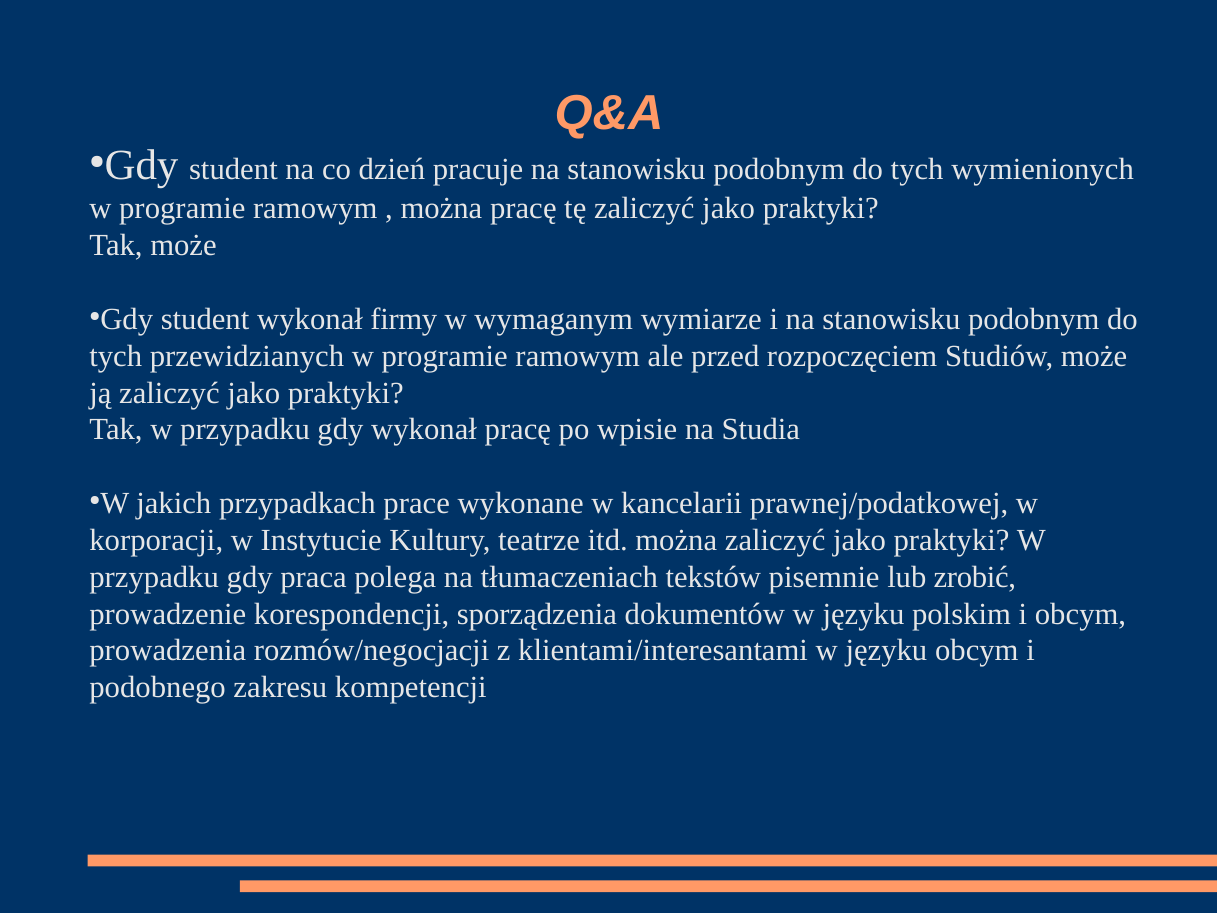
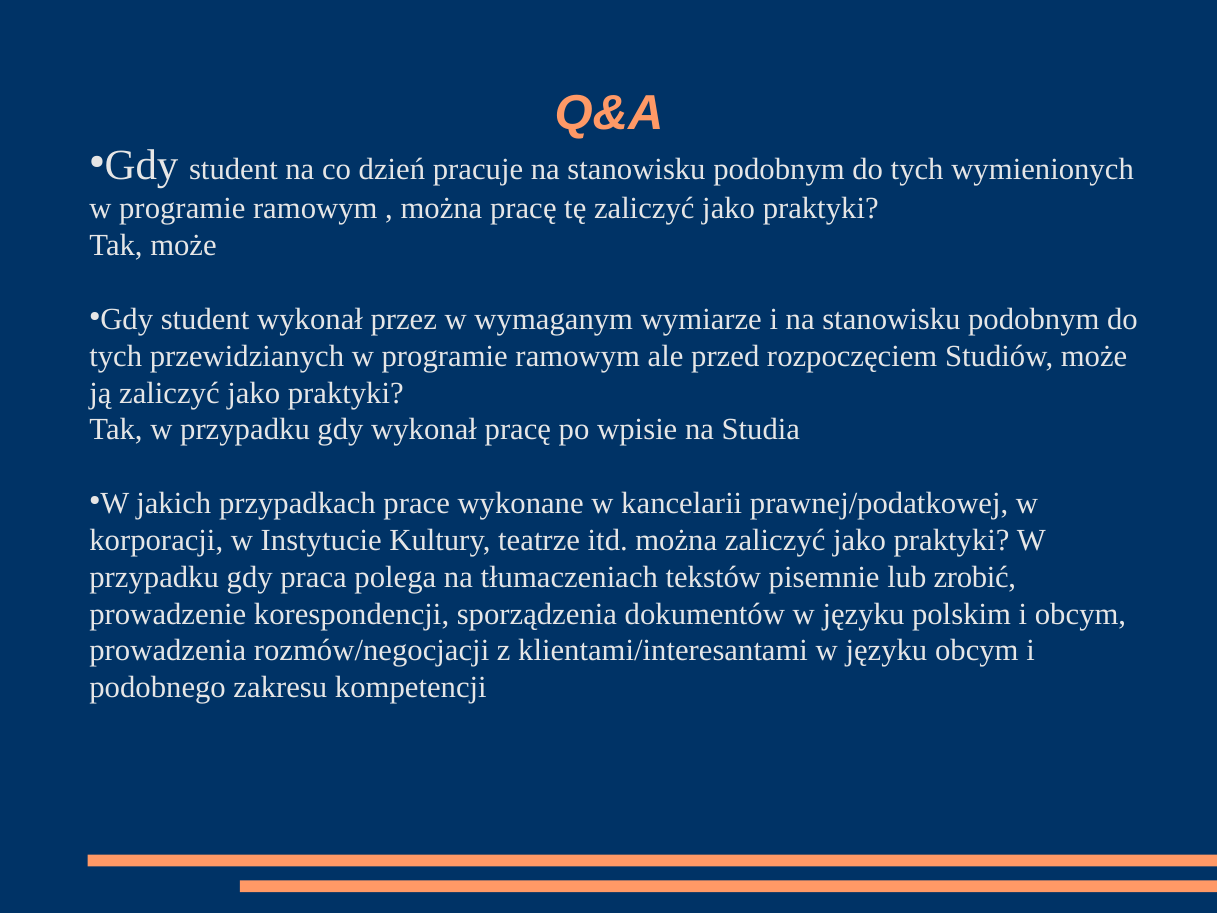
firmy: firmy -> przez (404, 319)
